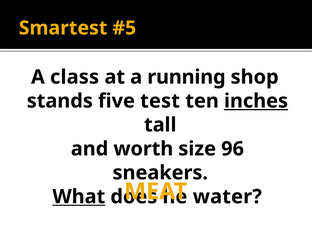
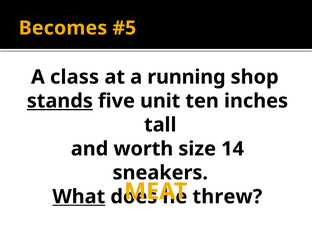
Smartest: Smartest -> Becomes (63, 28)
stands underline: none -> present (60, 101)
test: test -> unit (160, 101)
inches underline: present -> none (256, 101)
96: 96 -> 14 (233, 149)
water: water -> threw (227, 197)
